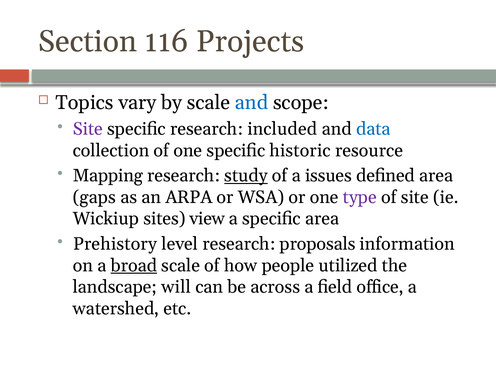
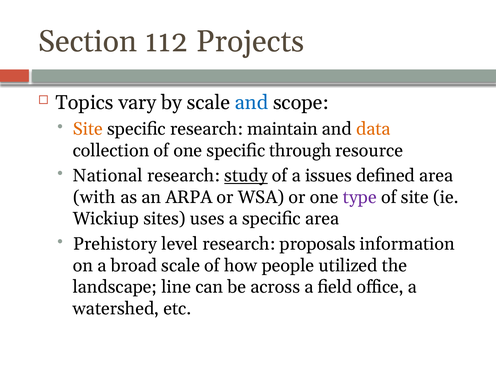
116: 116 -> 112 (166, 41)
Site colour: purple -> orange (88, 129)
included: included -> maintain (282, 129)
data colour: blue -> orange (373, 129)
historic: historic -> through (300, 150)
Mapping: Mapping -> National (108, 176)
gaps: gaps -> with (94, 197)
view: view -> uses (207, 219)
broad underline: present -> none (134, 265)
will: will -> line (176, 287)
